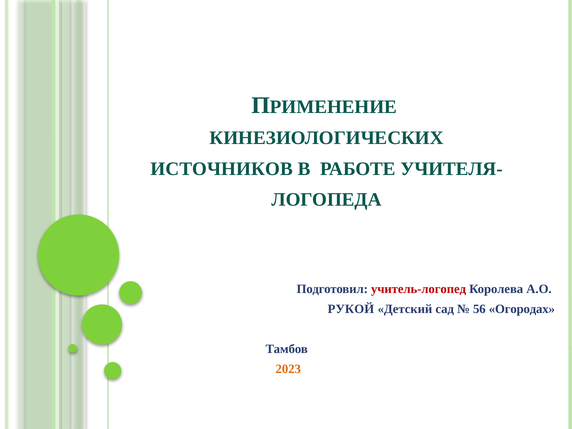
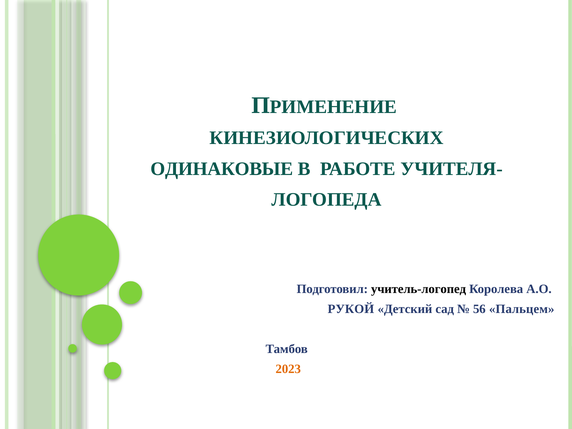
ИСТОЧНИКОВ: ИСТОЧНИКОВ -> ОДИНАКОВЫЕ (222, 169)
учитель-логопед colour: red -> black (419, 289)
Огородах: Огородах -> Пальцем (522, 309)
